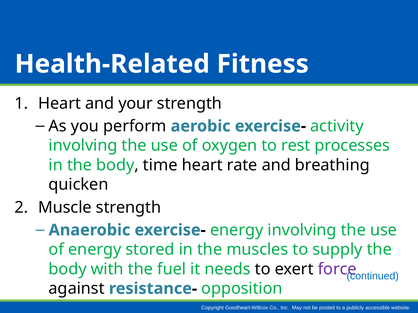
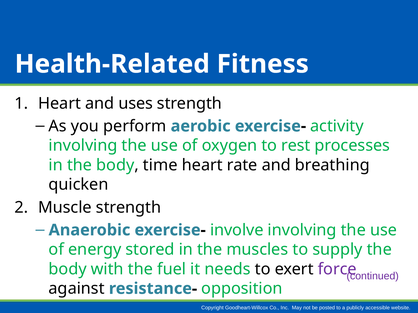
your: your -> uses (136, 104)
exercise- energy: energy -> involve (237, 230)
continued colour: blue -> purple (373, 276)
